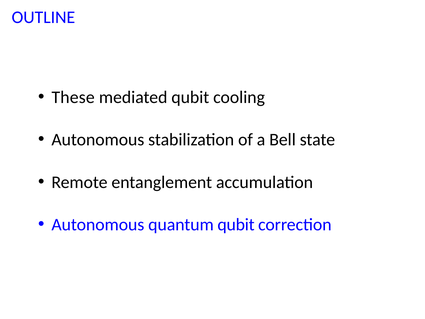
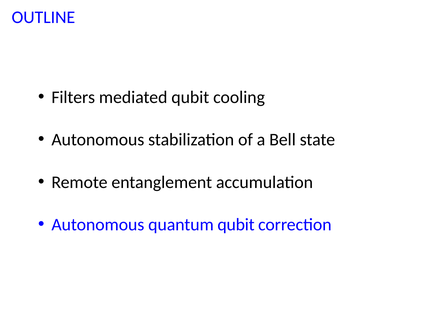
These: These -> Filters (73, 97)
